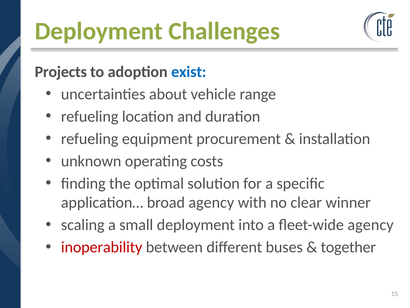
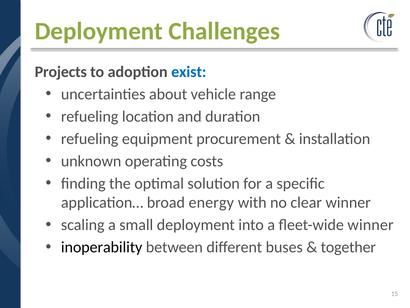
broad agency: agency -> energy (211, 202)
fleet-wide agency: agency -> winner (371, 225)
inoperability colour: red -> black (102, 247)
